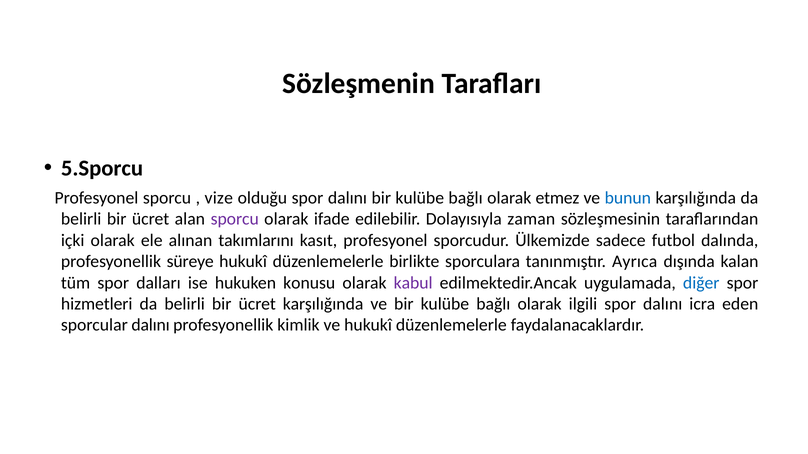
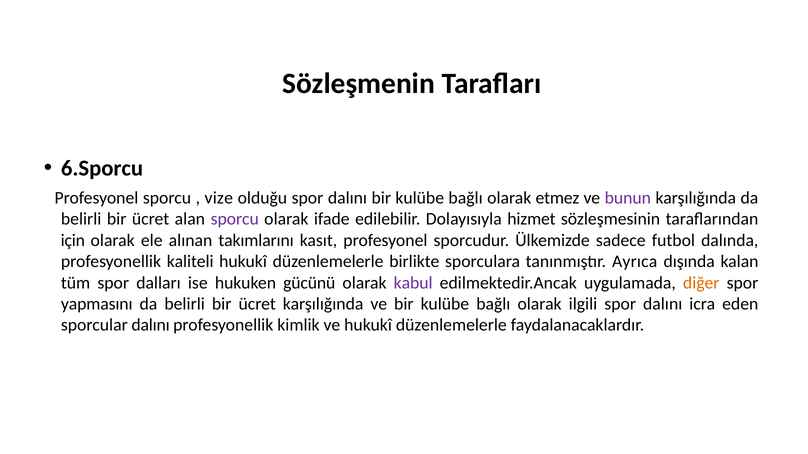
5.Sporcu: 5.Sporcu -> 6.Sporcu (102, 169)
bunun colour: blue -> purple (628, 198)
zaman: zaman -> hizmet (531, 219)
içki: içki -> için (73, 241)
süreye: süreye -> kaliteli (190, 262)
konusu: konusu -> gücünü (309, 283)
diğer colour: blue -> orange (701, 283)
hizmetleri: hizmetleri -> yapmasını (97, 304)
